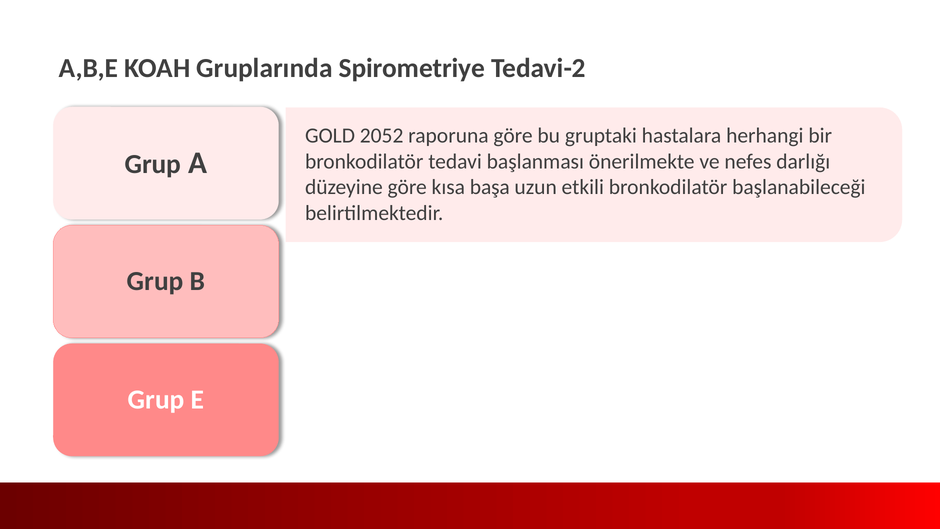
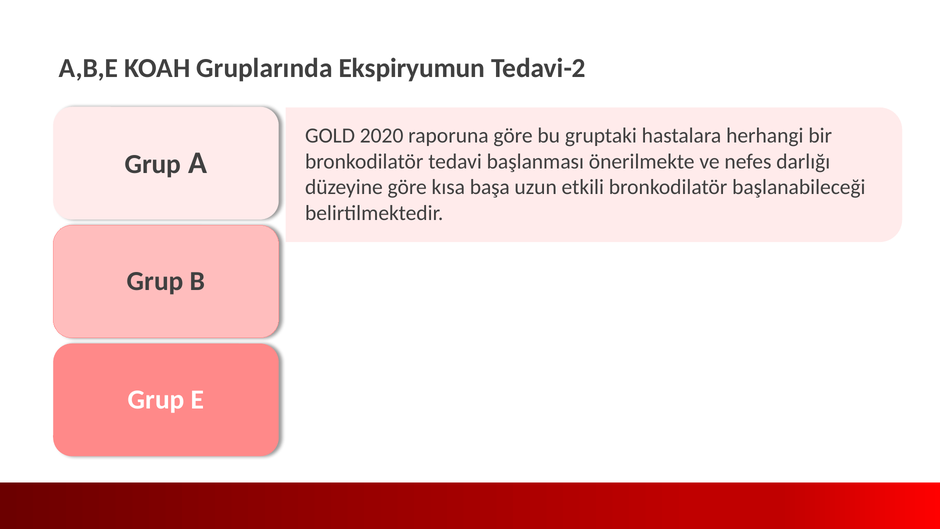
Spirometriye: Spirometriye -> Ekspiryumun (412, 68)
2052: 2052 -> 2020 (382, 136)
